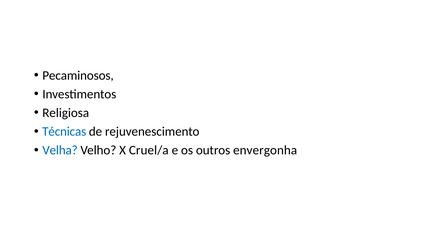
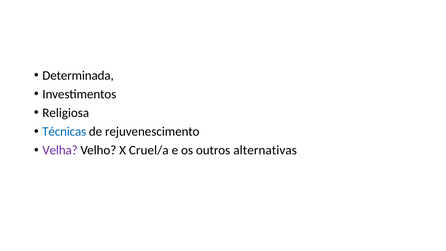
Pecaminosos: Pecaminosos -> Determinada (78, 75)
Velha colour: blue -> purple (60, 150)
envergonha: envergonha -> alternativas (265, 150)
